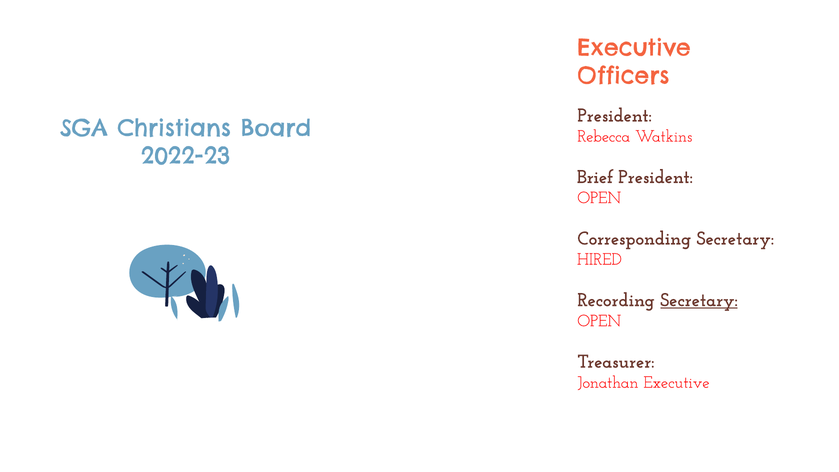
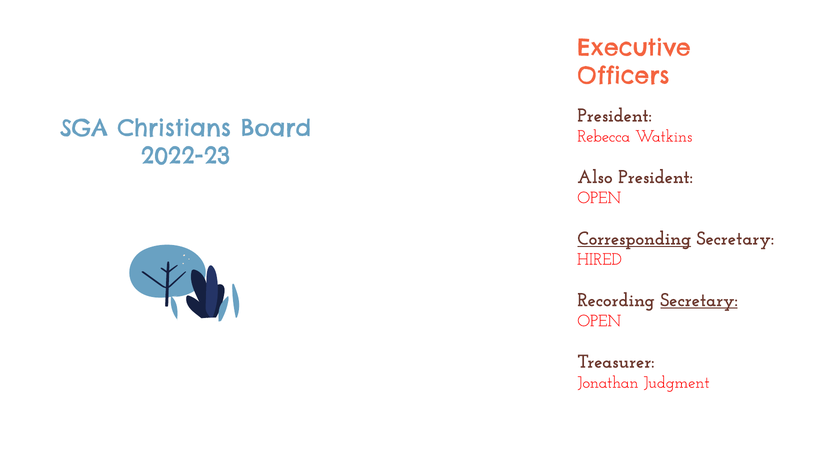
Brief: Brief -> Also (595, 177)
Corresponding underline: none -> present (634, 238)
Jonathan Executive: Executive -> Judgment (676, 382)
